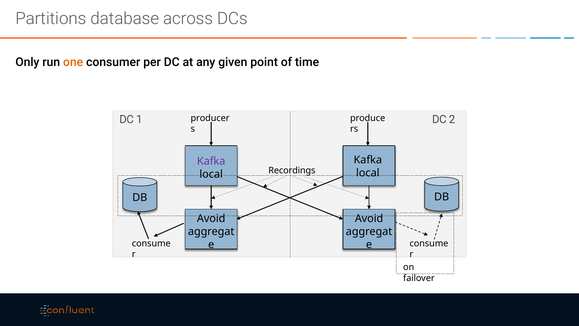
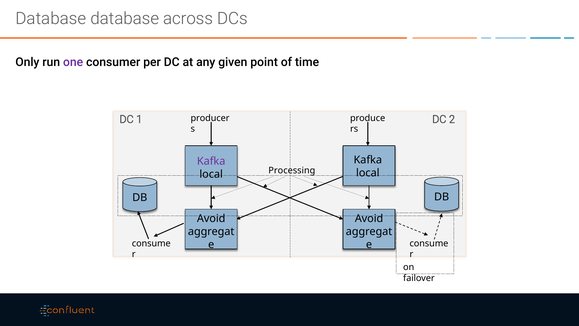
Partitions: Partitions -> Database (51, 18)
one colour: orange -> purple (73, 62)
Recordings: Recordings -> Processing (292, 170)
